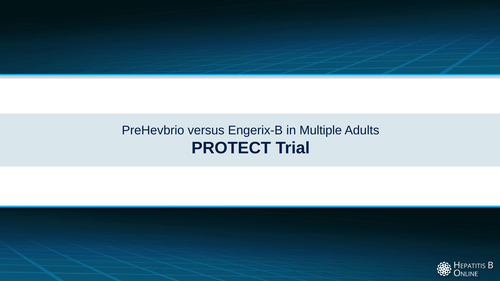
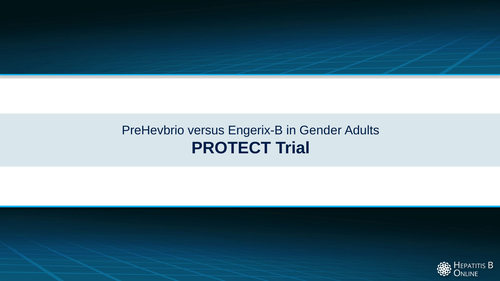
Multiple: Multiple -> Gender (321, 130)
